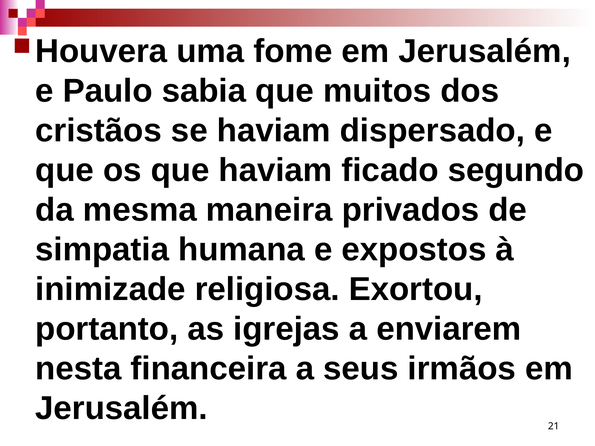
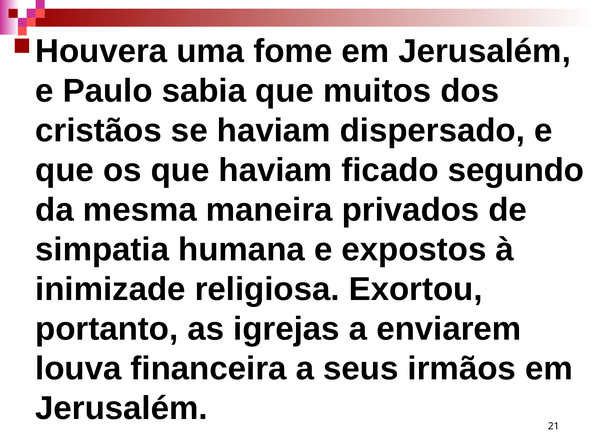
nesta: nesta -> louva (78, 369)
